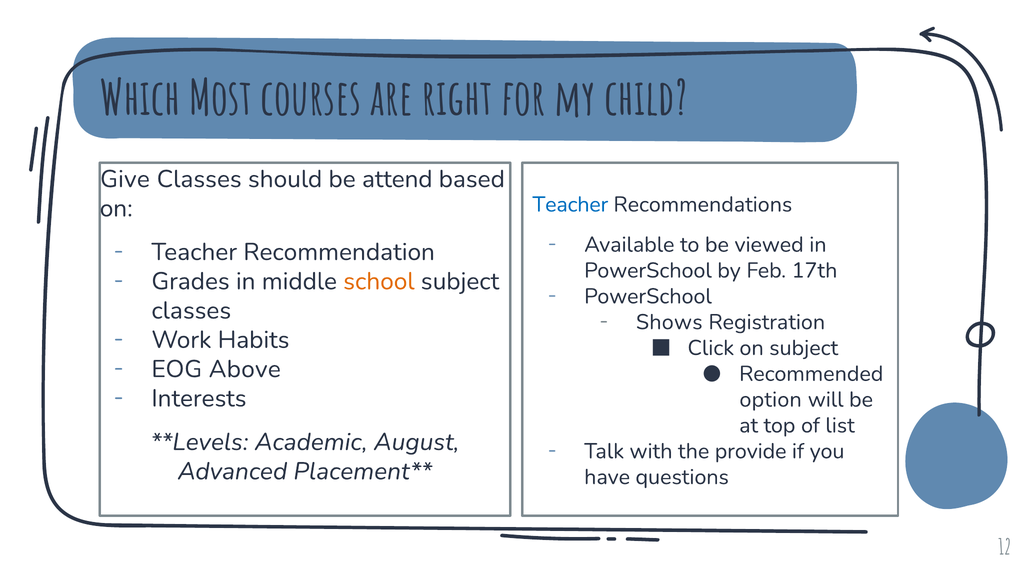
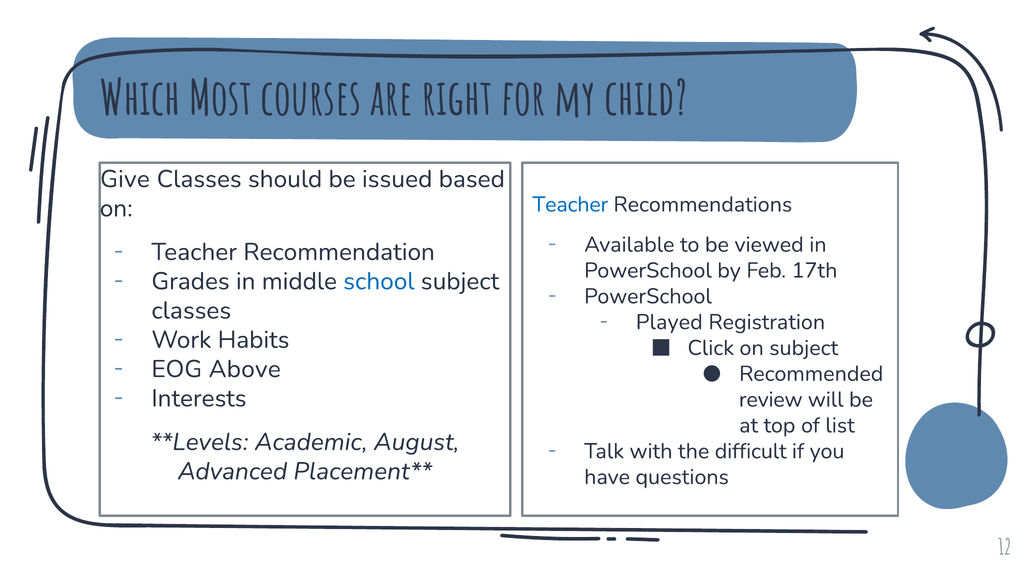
attend: attend -> issued (397, 179)
school colour: orange -> blue (379, 281)
Shows: Shows -> Played (669, 322)
option: option -> review (771, 400)
provide: provide -> difficult (751, 451)
